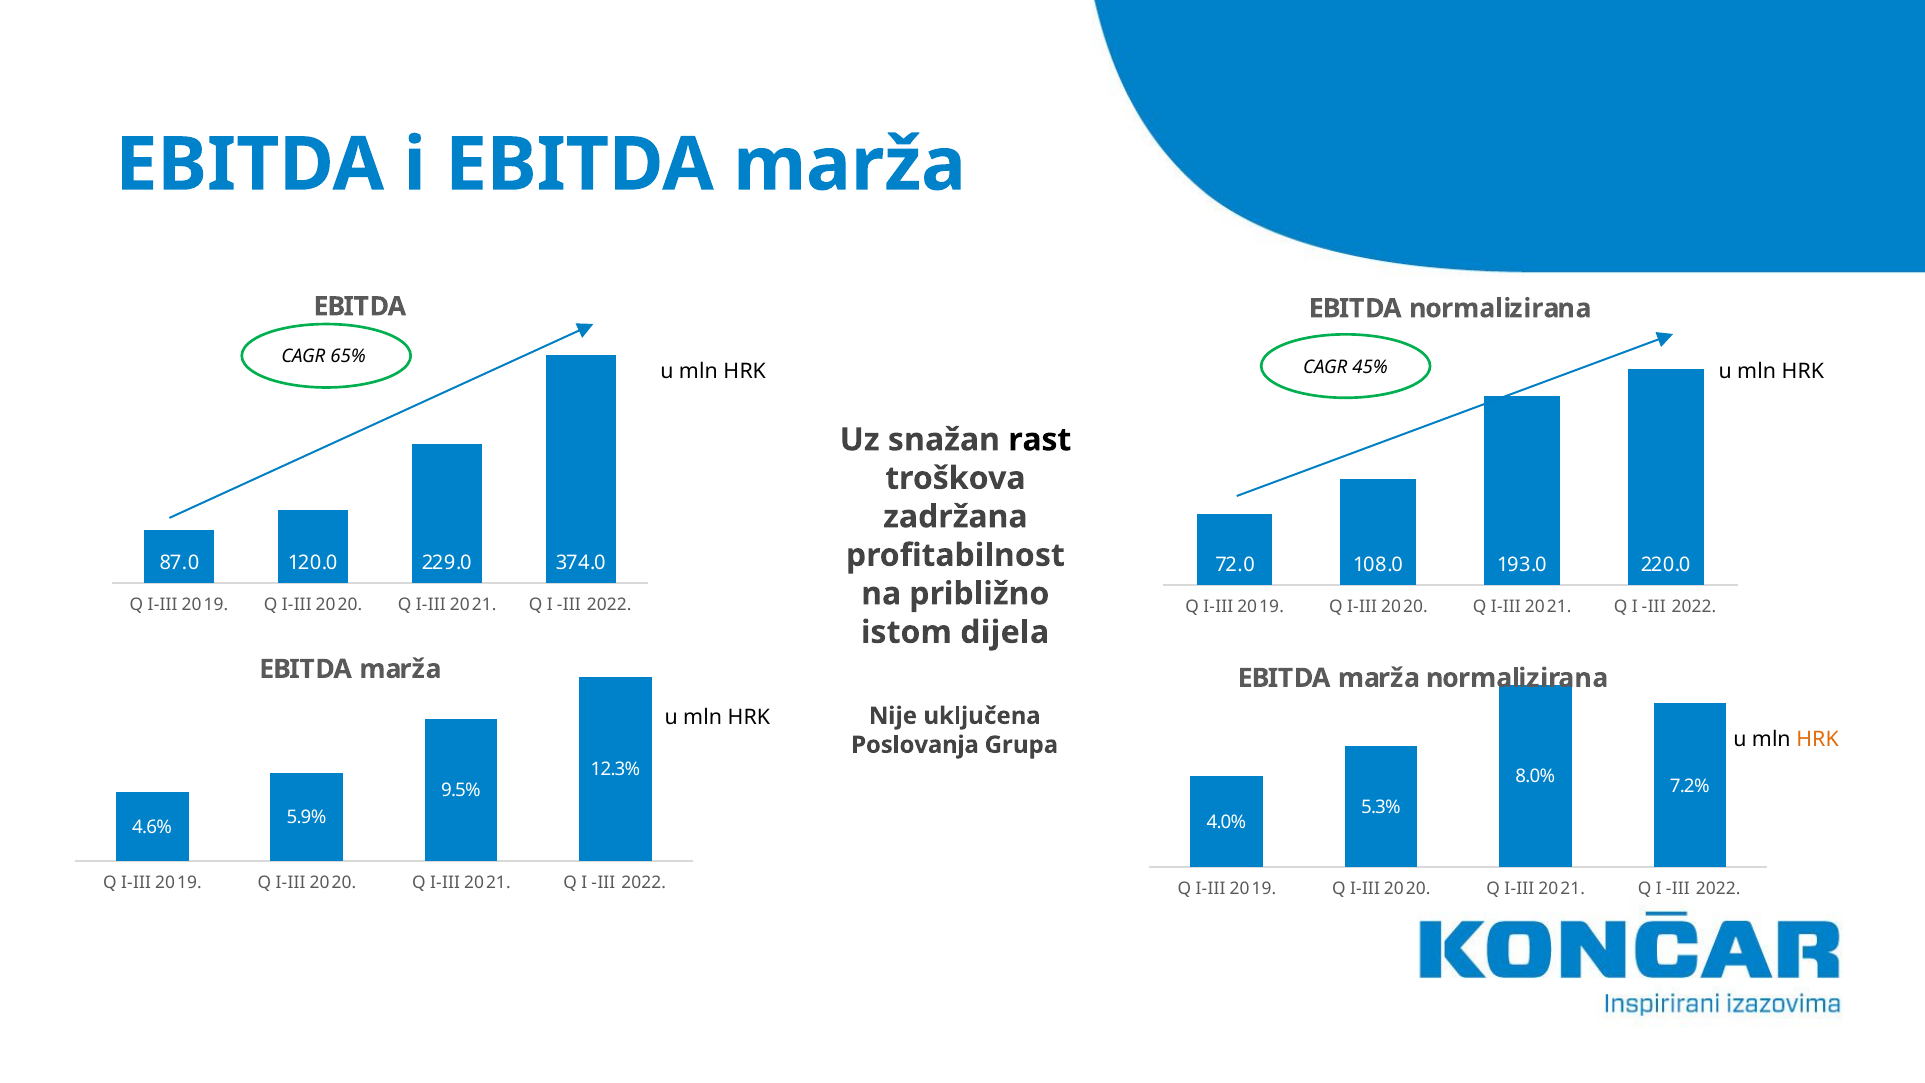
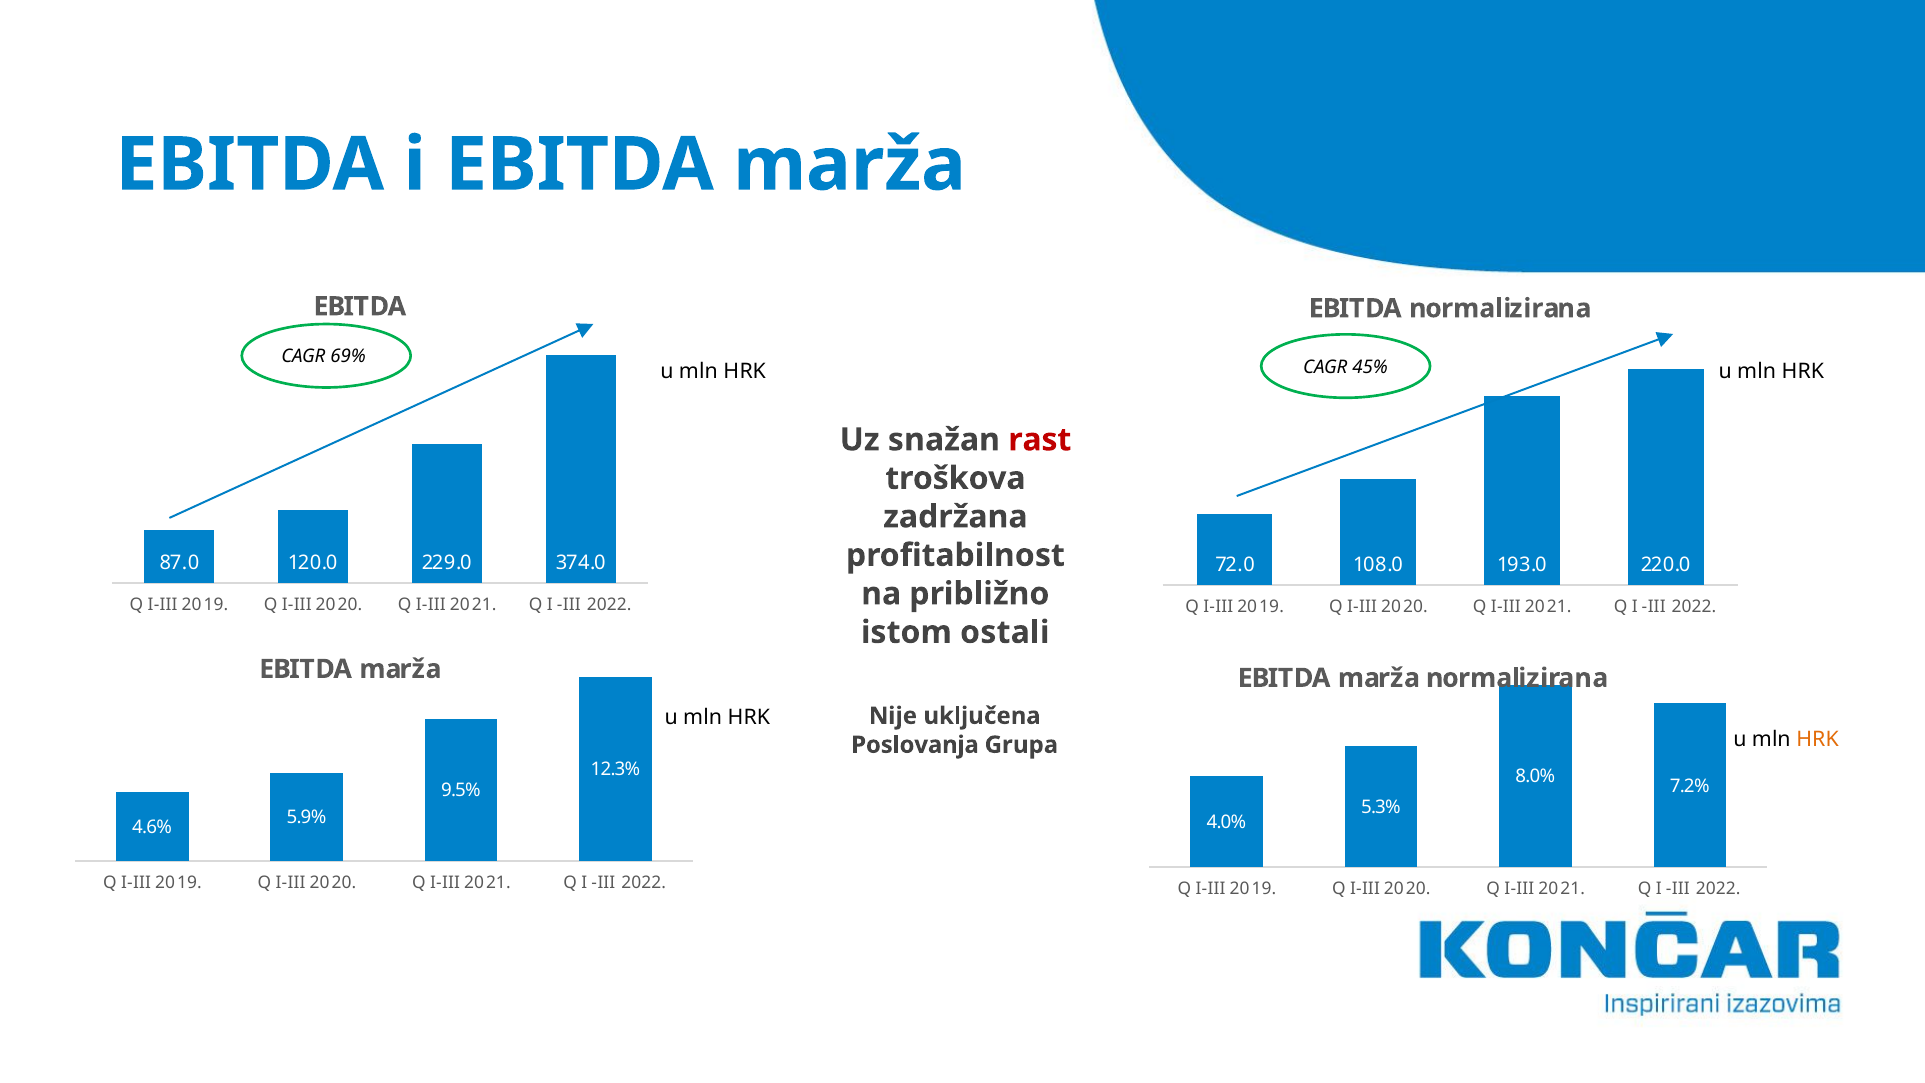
65%: 65% -> 69% (348, 356)
rast colour: black -> red (1040, 440)
dijela: dijela -> ostali (1005, 632)
